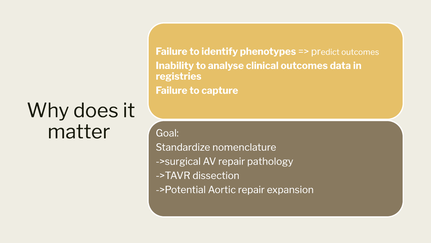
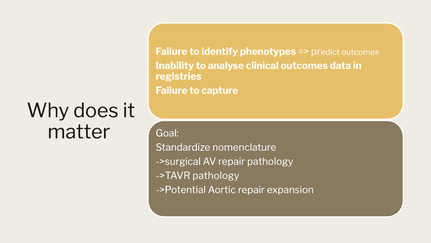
->TAVR dissection: dissection -> pathology (216, 175)
